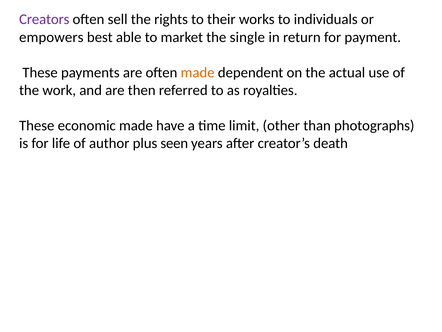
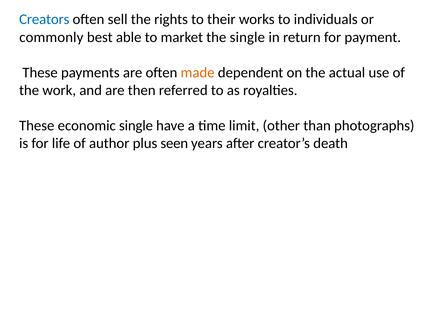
Creators colour: purple -> blue (44, 19)
empowers: empowers -> commonly (51, 37)
economic made: made -> single (136, 125)
